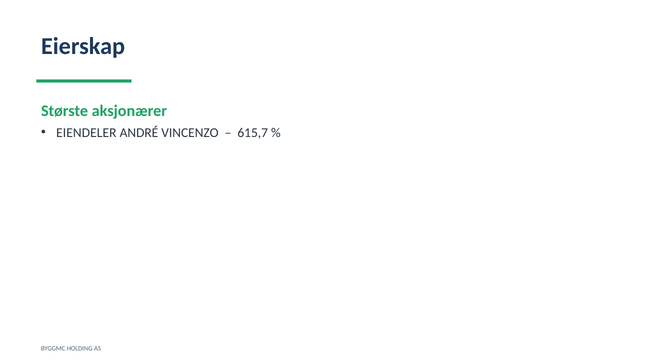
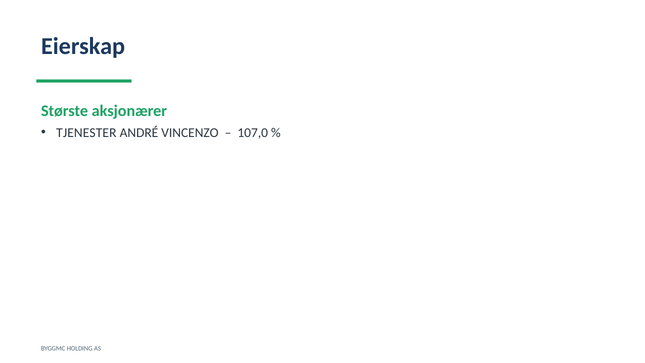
EIENDELER: EIENDELER -> TJENESTER (86, 133)
615,7: 615,7 -> 107,0 (253, 133)
